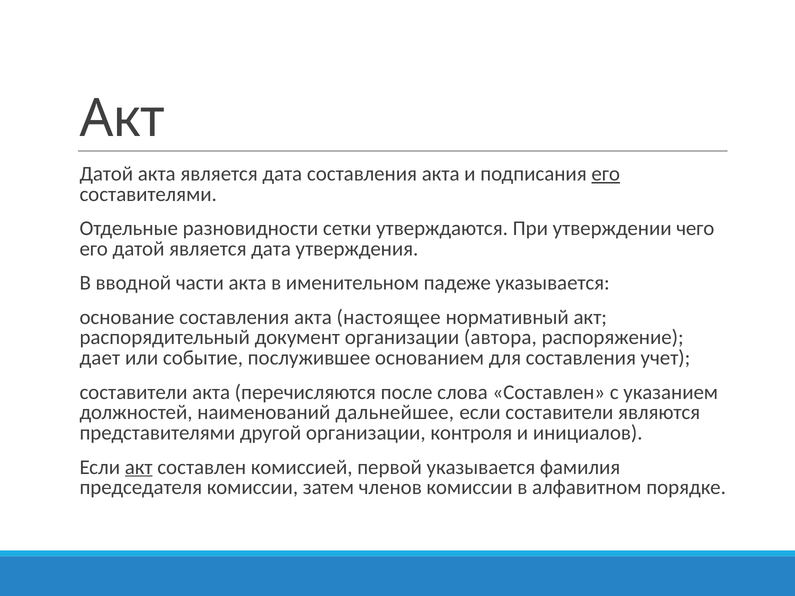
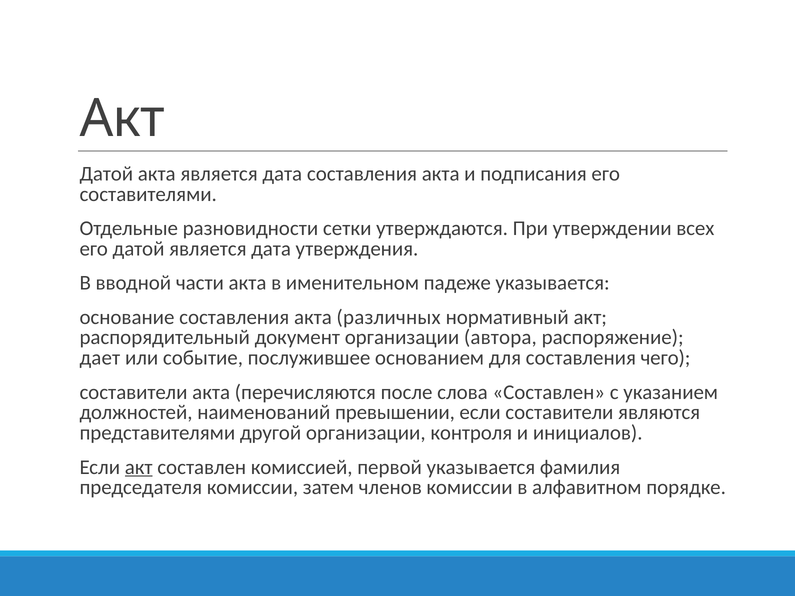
его underline: present -> none (606, 174)
чего: чего -> всех (695, 228)
настоящее: настоящее -> различных (389, 317)
учет: учет -> чего (665, 358)
дальнейшее: дальнейшее -> превышении (395, 413)
